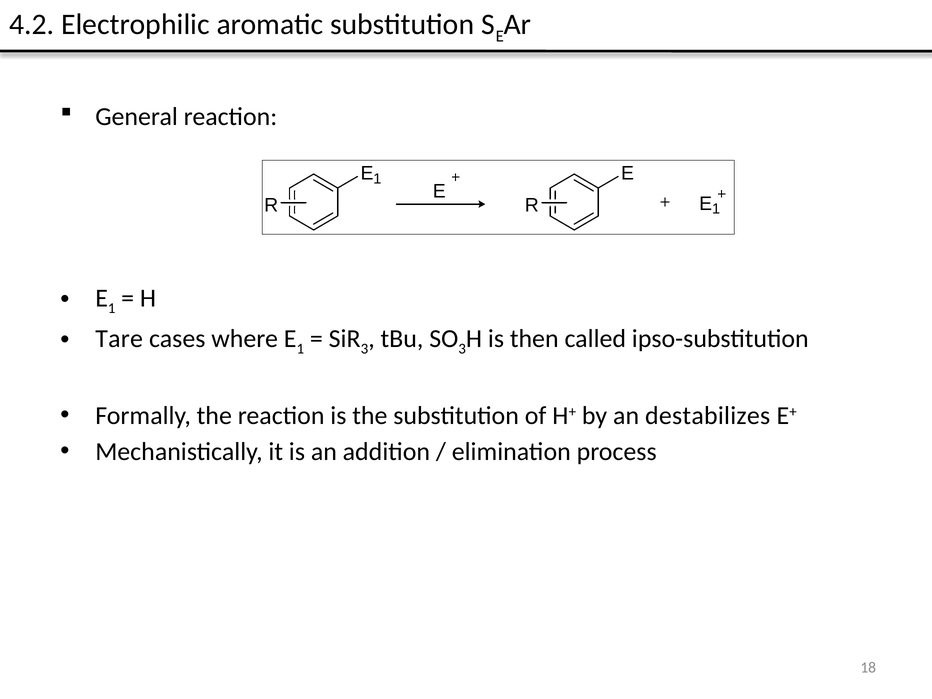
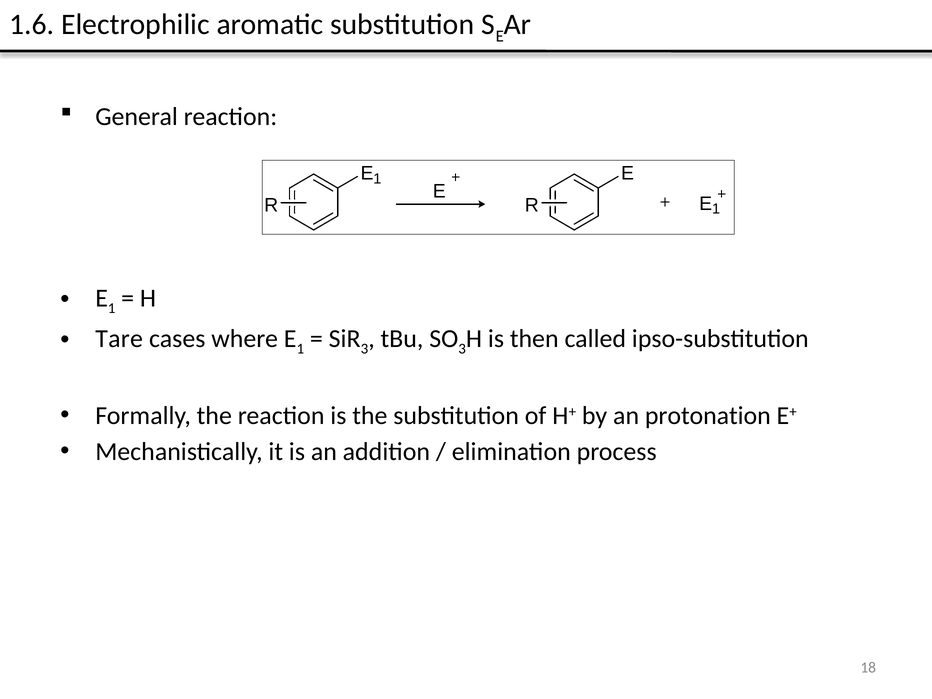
4.2: 4.2 -> 1.6 (32, 25)
destabilizes: destabilizes -> protonation (708, 416)
